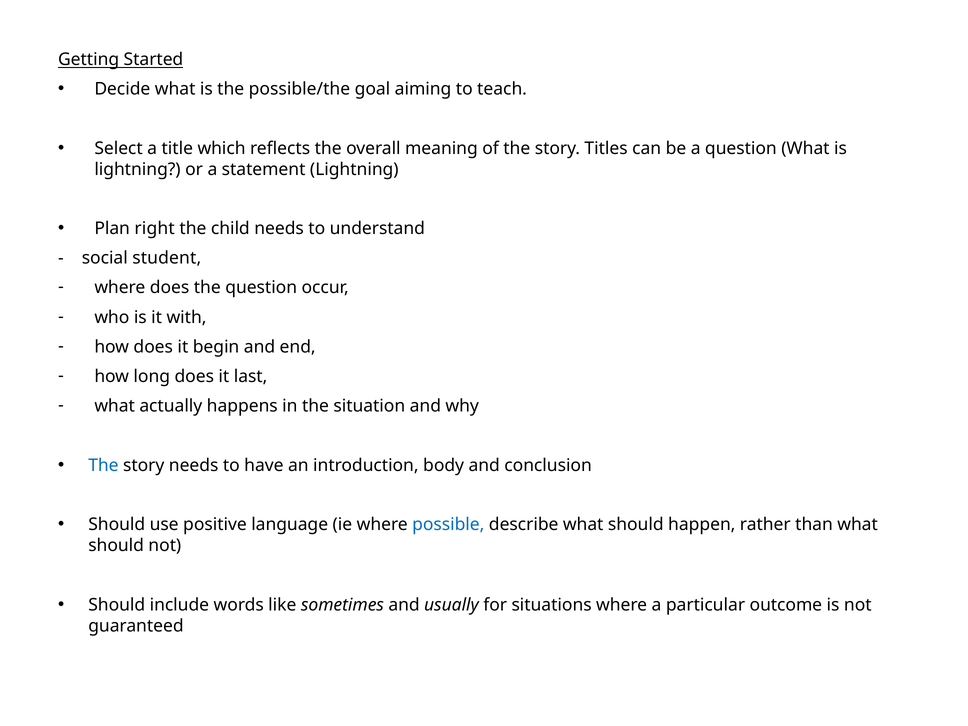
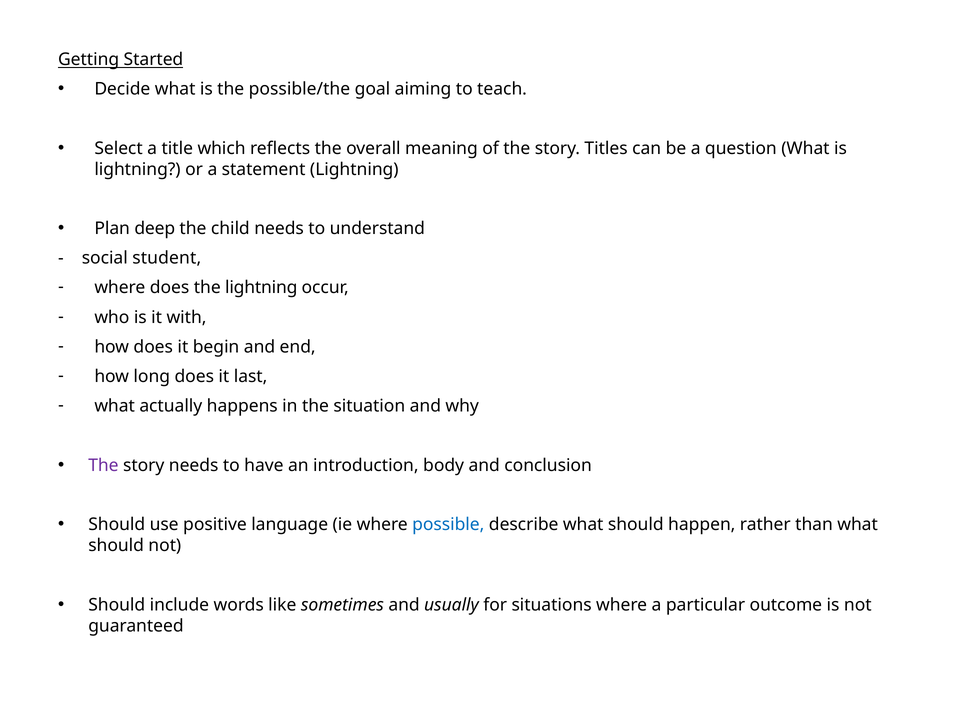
right: right -> deep (155, 228)
the question: question -> lightning (261, 288)
The colour: blue -> purple (103, 465)
